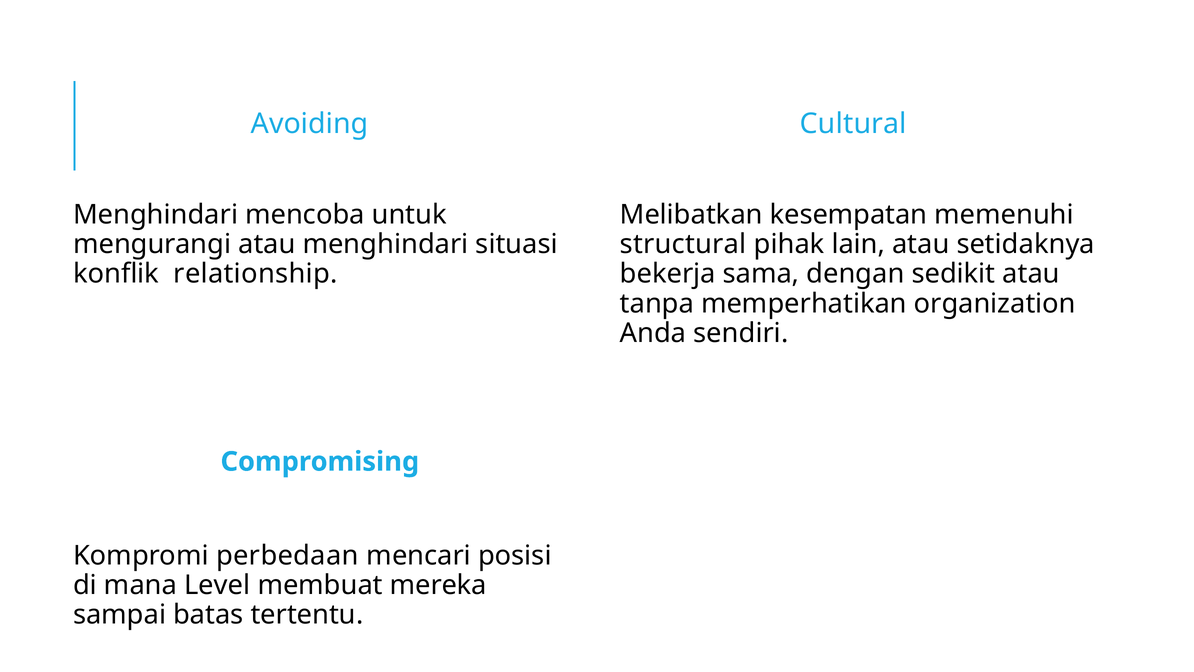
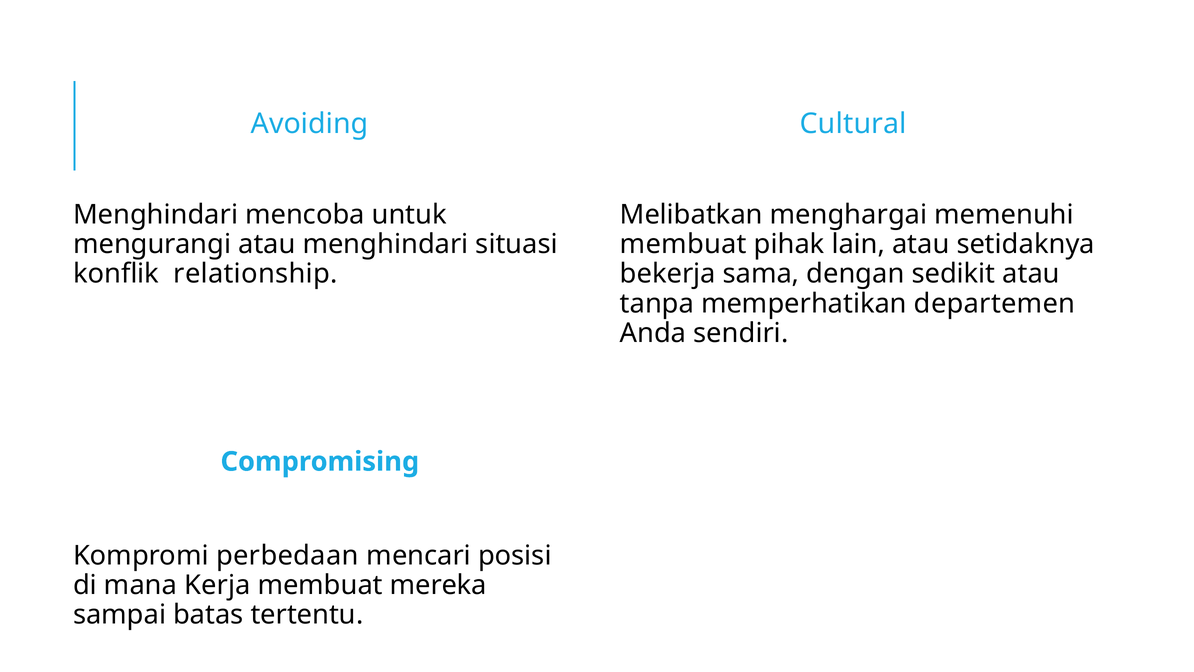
kesempatan: kesempatan -> menghargai (849, 215)
structural: structural -> membuat (683, 244)
organization: organization -> departemen (995, 303)
Level: Level -> Kerja (217, 585)
